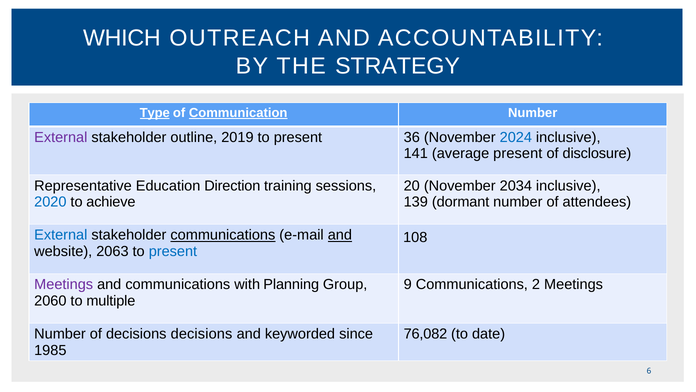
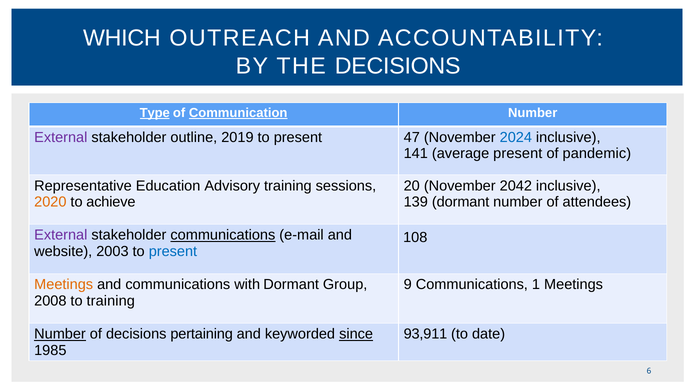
THE STRATEGY: STRATEGY -> DECISIONS (398, 66)
36: 36 -> 47 (412, 137)
disclosure: disclosure -> pandemic (597, 153)
Direction: Direction -> Advisory (232, 186)
2034: 2034 -> 2042 (516, 186)
2020 colour: blue -> orange (50, 202)
External colour: blue -> purple (61, 235)
and underline: present -> none (340, 235)
2063: 2063 -> 2003 (112, 251)
Meetings colour: purple -> orange (64, 284)
with Planning: Planning -> Dormant (291, 284)
2: 2 -> 1 (536, 284)
2060: 2060 -> 2008 (50, 300)
to multiple: multiple -> training (111, 300)
Number underline: none -> present (60, 334)
decisions decisions: decisions -> pertaining (202, 334)
since underline: none -> present (356, 334)
76,082: 76,082 -> 93,911 (425, 334)
